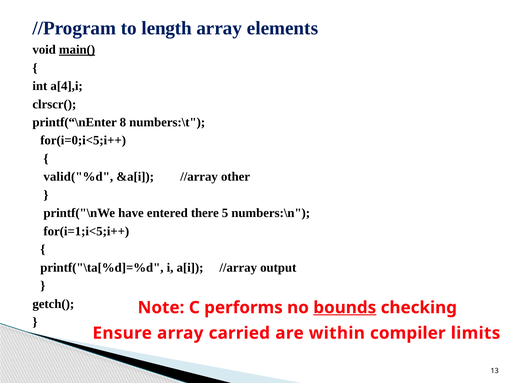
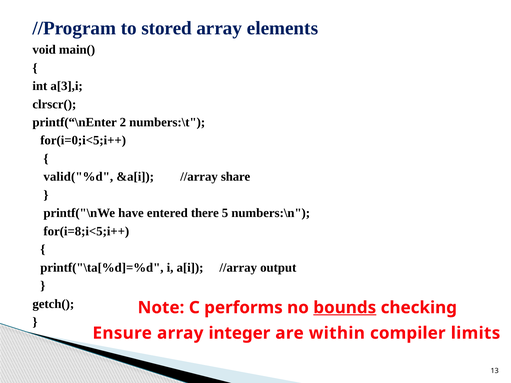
length: length -> stored (167, 28)
main( underline: present -> none (77, 50)
a[4],i: a[4],i -> a[3],i (67, 86)
8: 8 -> 2 (123, 122)
other: other -> share (236, 177)
for(i=1;i<5;i++: for(i=1;i<5;i++ -> for(i=8;i<5;i++ (86, 231)
carried: carried -> integer (239, 333)
